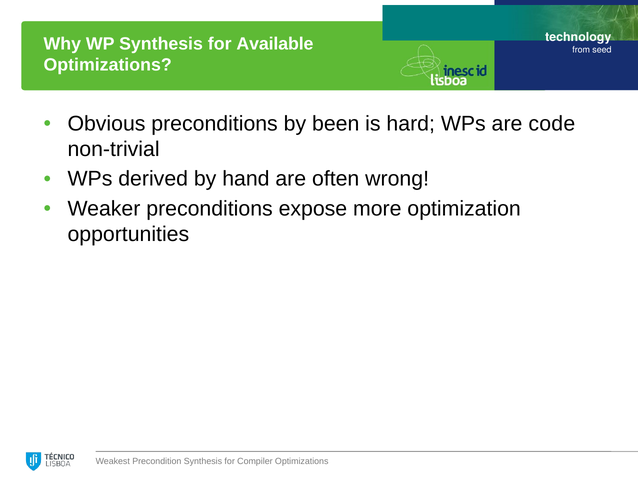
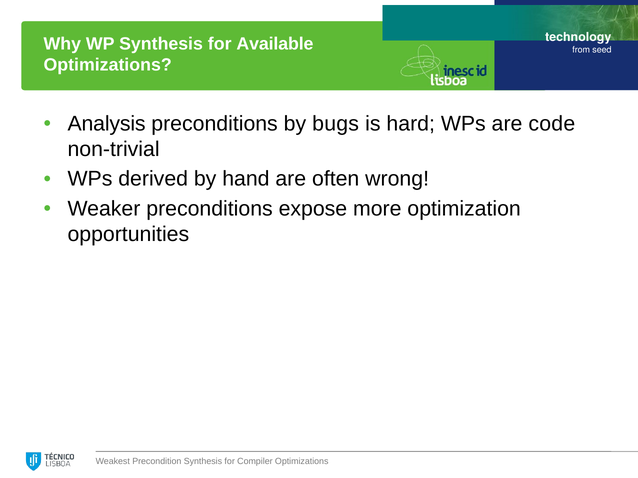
Obvious: Obvious -> Analysis (107, 124)
been: been -> bugs (336, 124)
